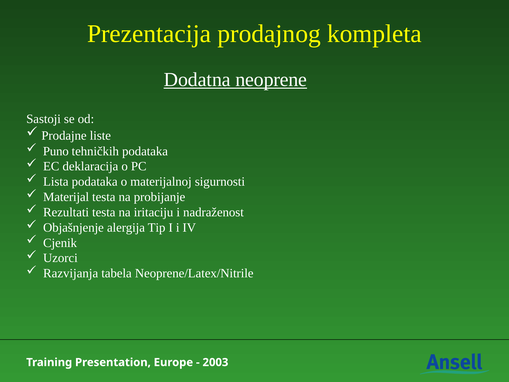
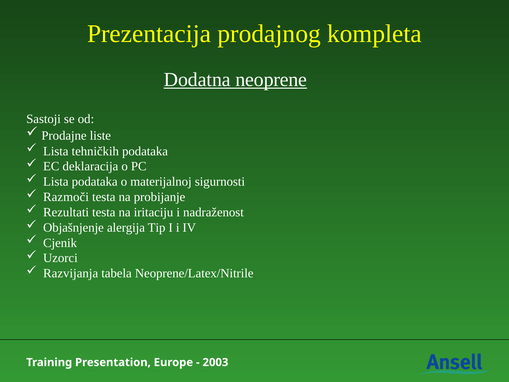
Puno: Puno -> Lista (56, 151)
Materijal: Materijal -> Razmoči (66, 197)
